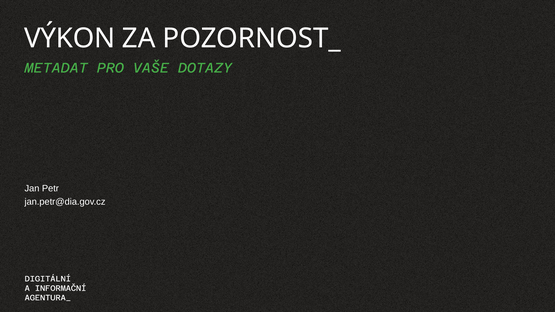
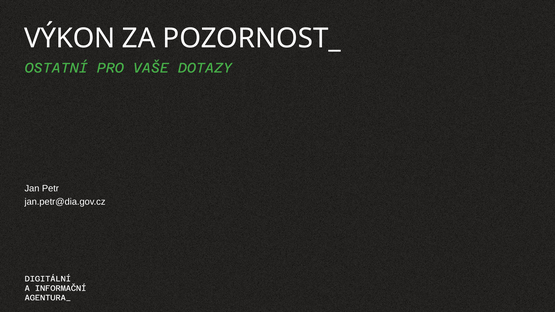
METADAT: METADAT -> OSTATNÍ (56, 68)
